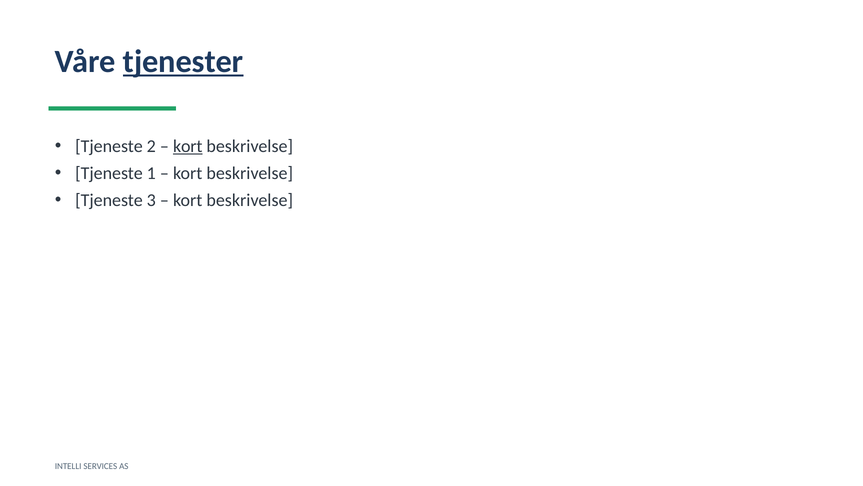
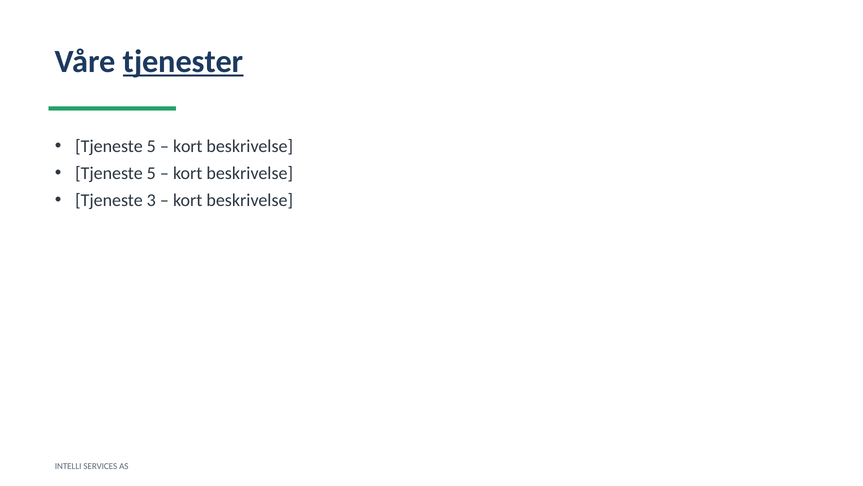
2: 2 -> 5 (151, 146)
kort underline: present -> none (188, 146)
1: 1 -> 5 (151, 173)
